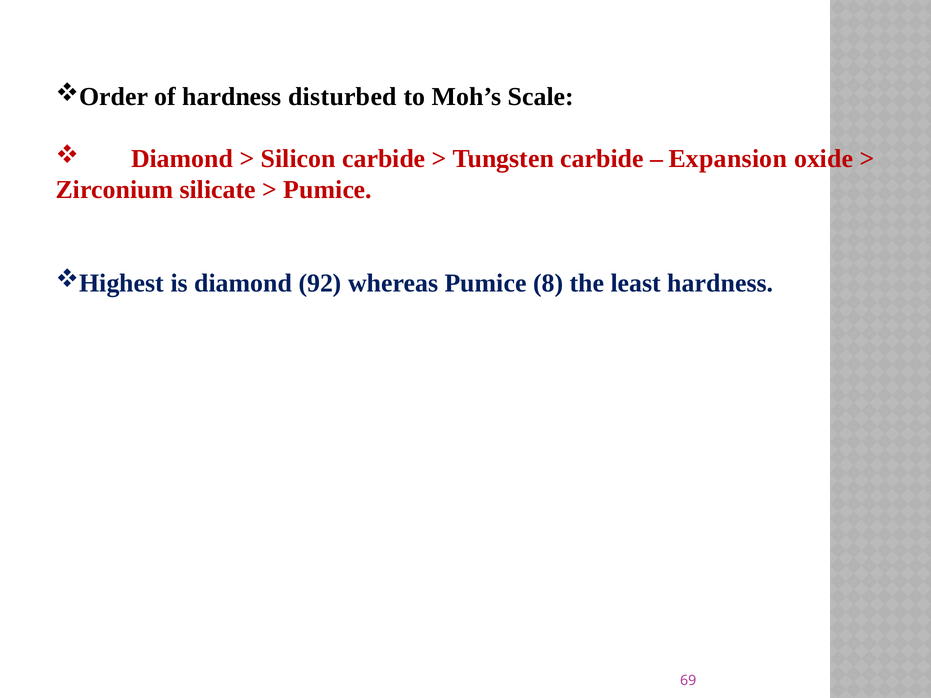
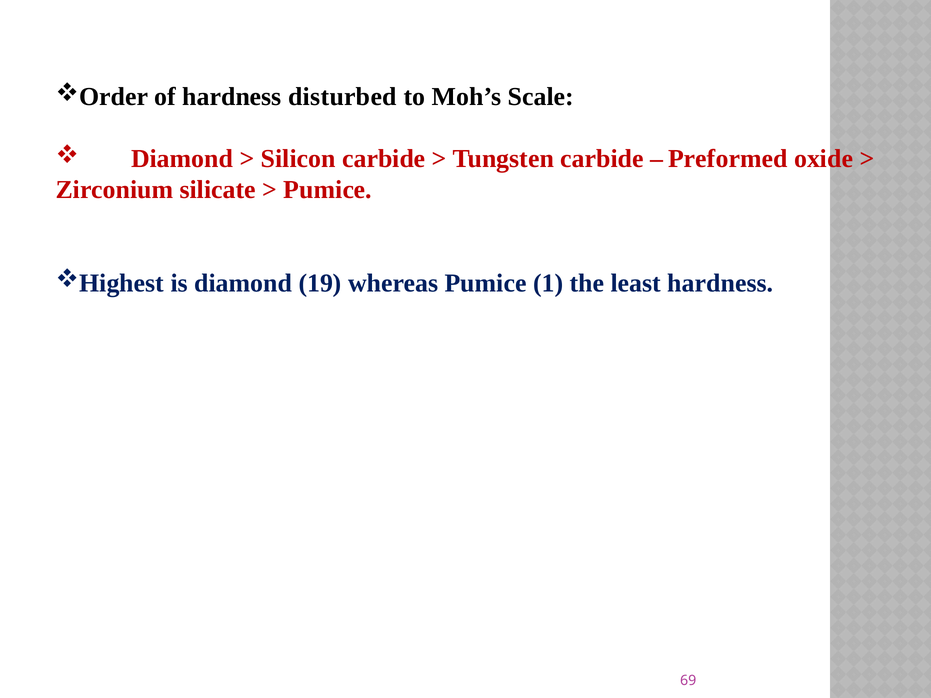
Expansion: Expansion -> Preformed (728, 159)
92: 92 -> 19 (320, 283)
8: 8 -> 1 (548, 283)
